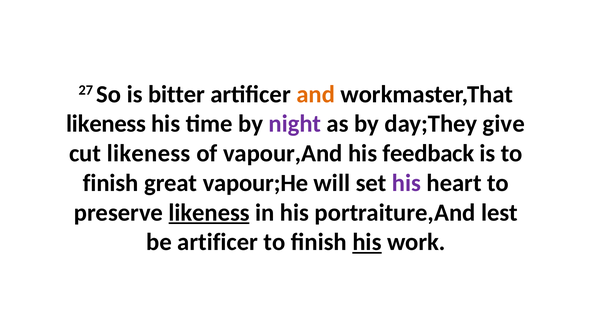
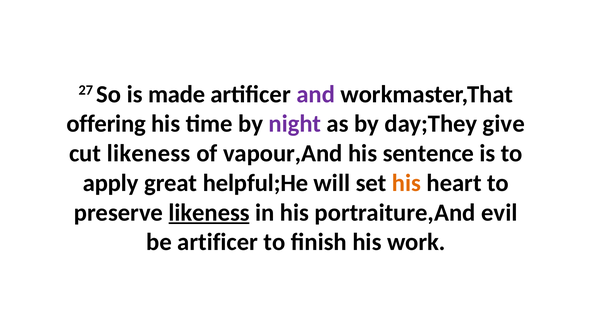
bitter: bitter -> made (177, 94)
and colour: orange -> purple (316, 94)
likeness: likeness -> offering (106, 124)
feedback: feedback -> sentence (428, 153)
finish: finish -> apply (111, 183)
vapour;He: vapour;He -> helpful;He (255, 183)
his colour: purple -> orange (406, 183)
lest: lest -> evil (499, 213)
his underline: present -> none (367, 242)
